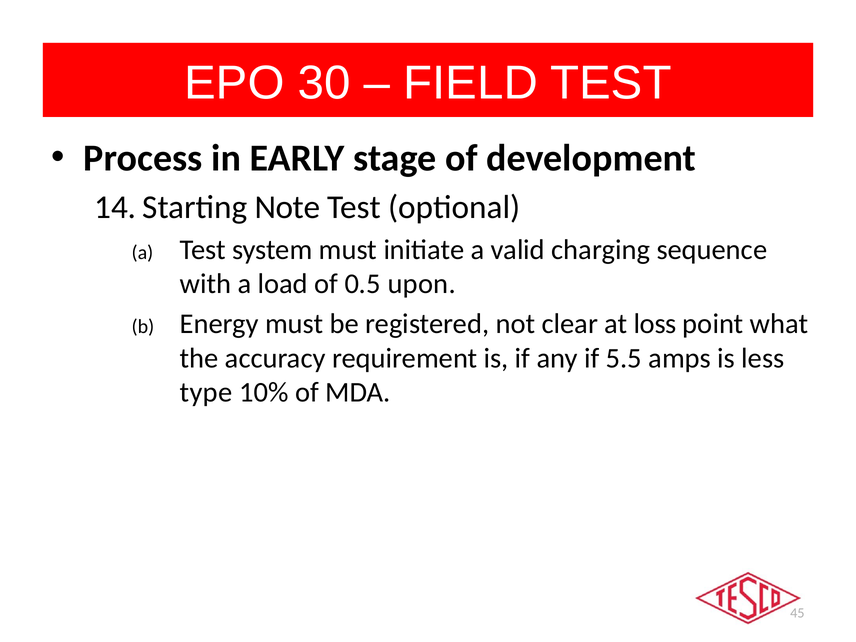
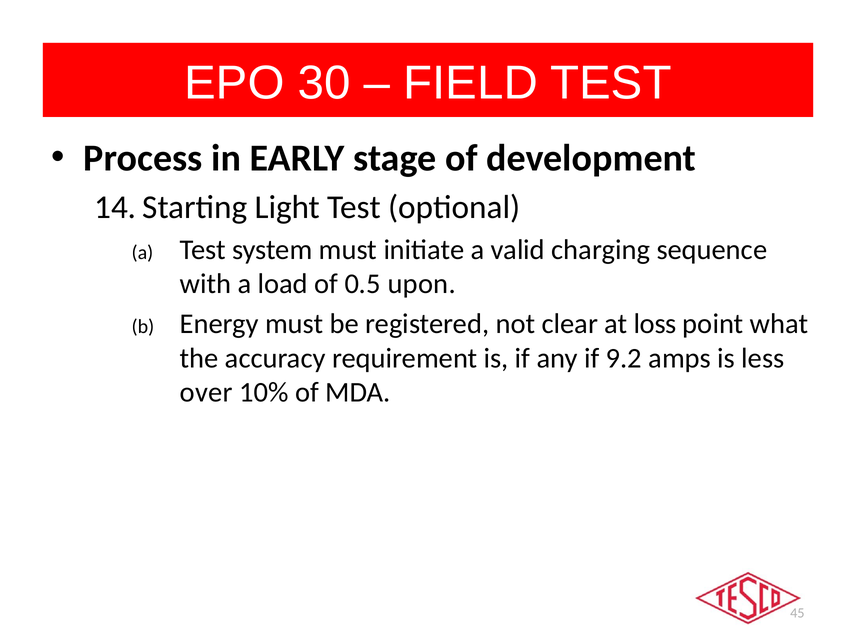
Note: Note -> Light (287, 207)
5.5: 5.5 -> 9.2 (624, 358)
type: type -> over (206, 392)
